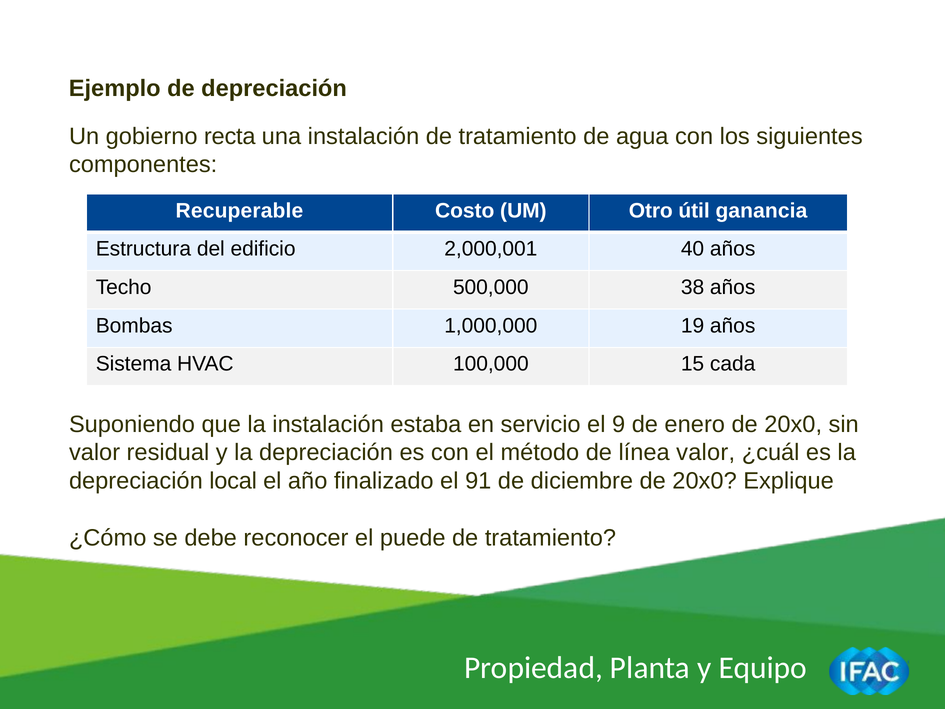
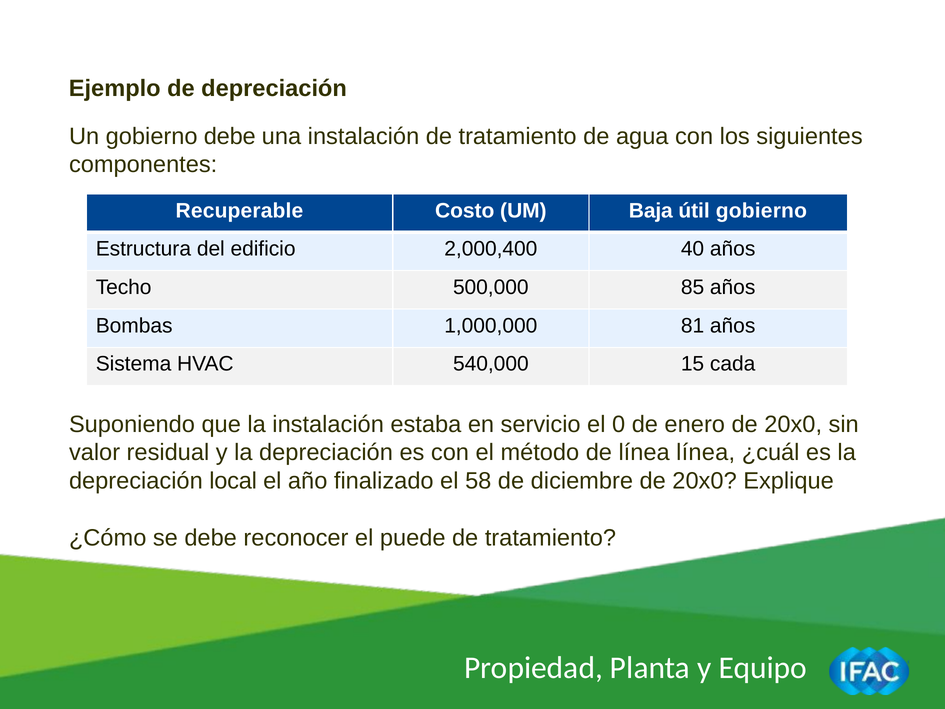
gobierno recta: recta -> debe (230, 136)
Otro: Otro -> Baja (651, 211)
útil ganancia: ganancia -> gobierno (761, 211)
2,000,001: 2,000,001 -> 2,000,400 (491, 249)
38: 38 -> 85 (693, 287)
19: 19 -> 81 (693, 326)
100,000: 100,000 -> 540,000 (491, 364)
9: 9 -> 0 (619, 424)
línea valor: valor -> línea (706, 453)
91: 91 -> 58 (478, 481)
